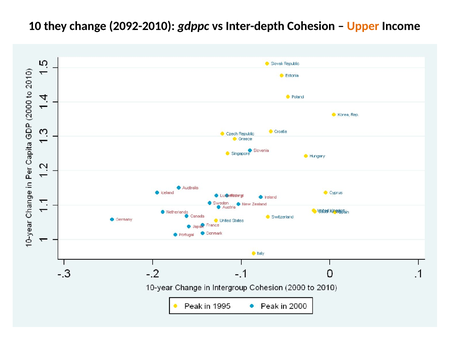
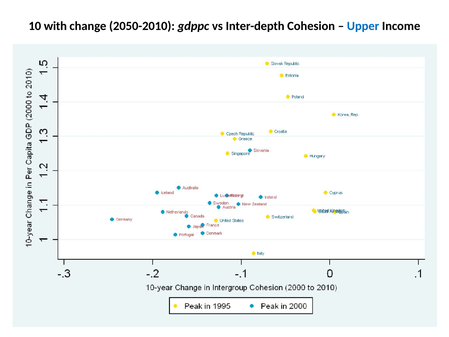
they: they -> with (55, 26)
2092-2010: 2092-2010 -> 2050-2010 (142, 26)
Upper colour: orange -> blue (363, 26)
